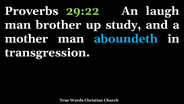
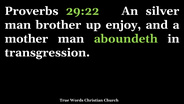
laugh: laugh -> silver (162, 11)
study: study -> enjoy (123, 25)
aboundeth colour: light blue -> light green (126, 39)
